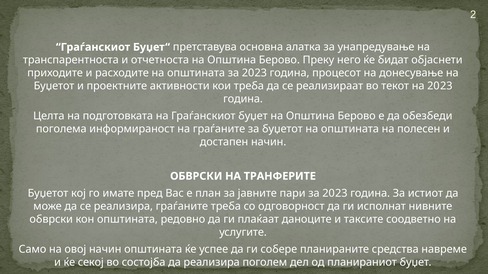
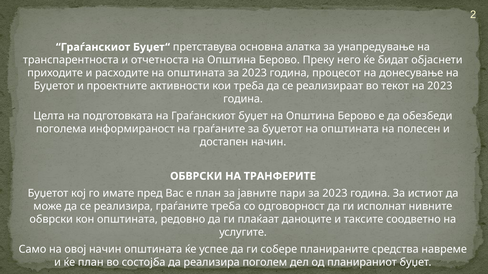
ќе секој: секој -> план (91, 263)
